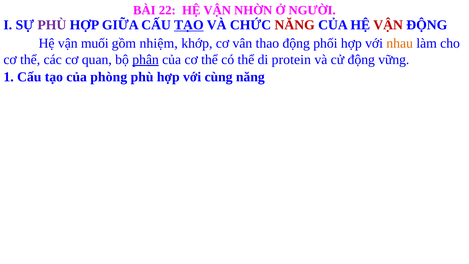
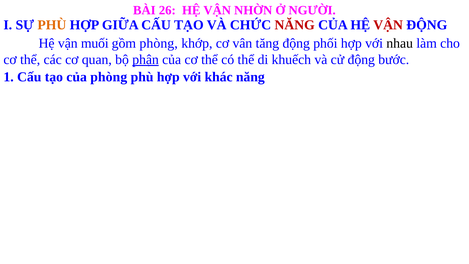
22: 22 -> 26 (167, 10)
PHÙ colour: purple -> orange (52, 25)
TẠO underline: present -> none (189, 25)
gồm nhiệm: nhiệm -> phòng (159, 43)
thao: thao -> tăng (267, 43)
nhau colour: orange -> black (400, 43)
protein: protein -> khuếch (291, 60)
vững: vững -> bước (394, 60)
cùng: cùng -> khác (219, 77)
